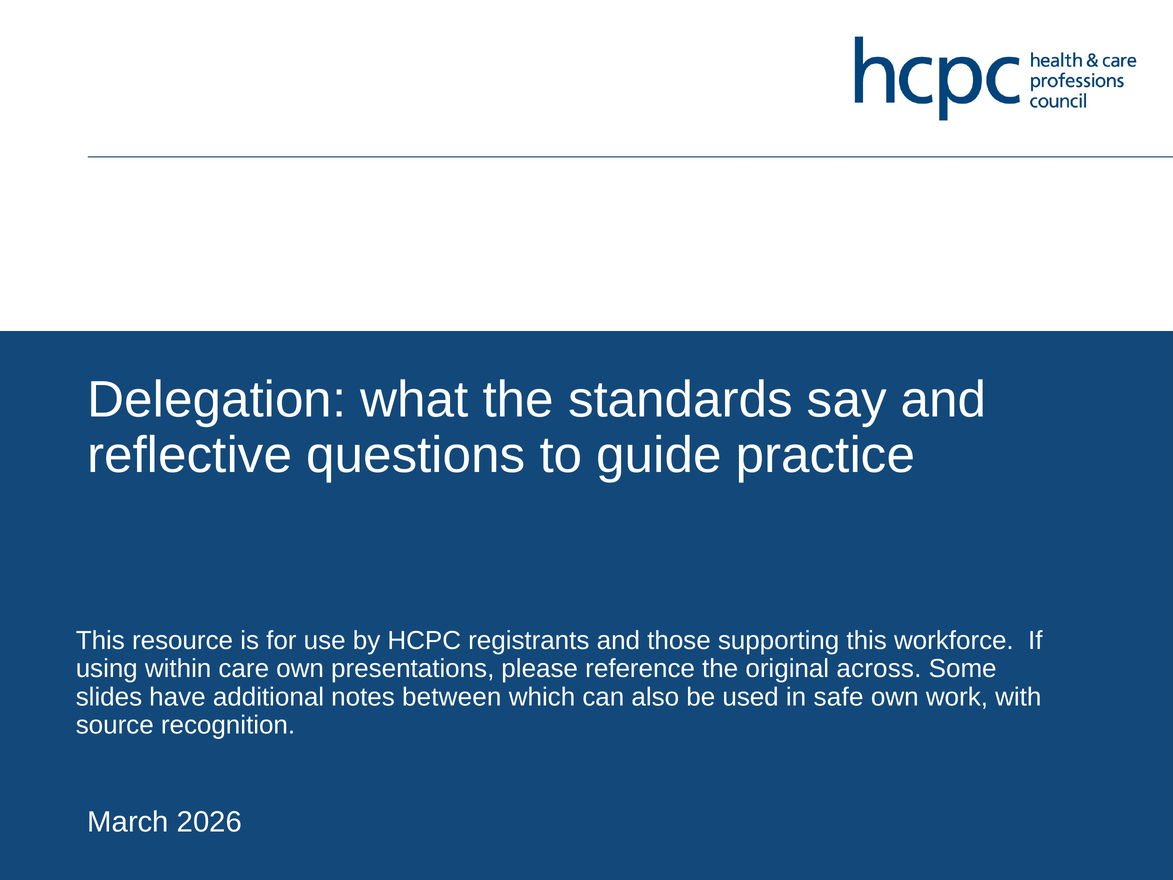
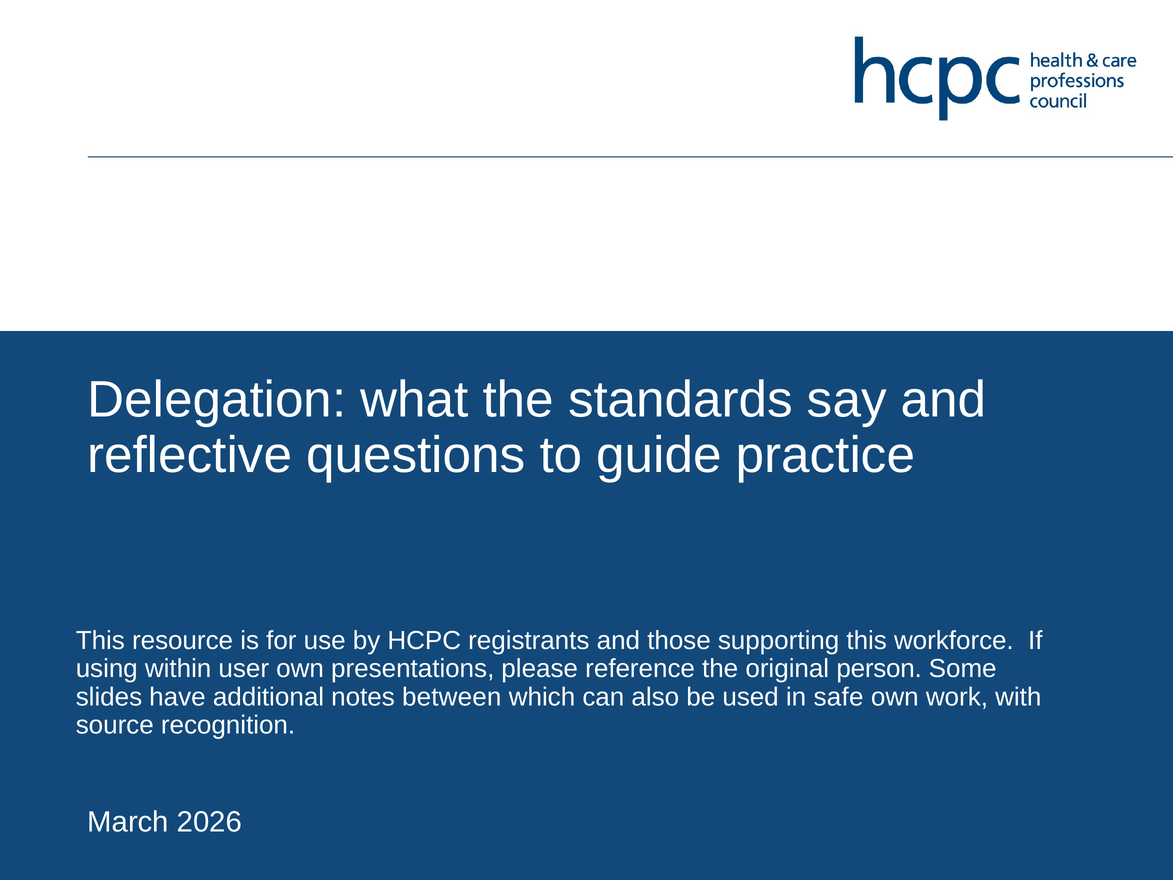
care: care -> user (244, 669)
across: across -> person (879, 669)
